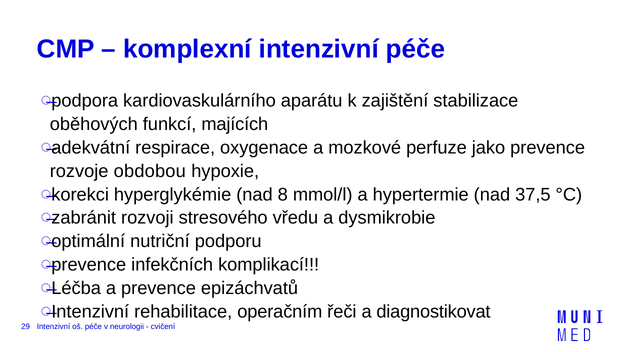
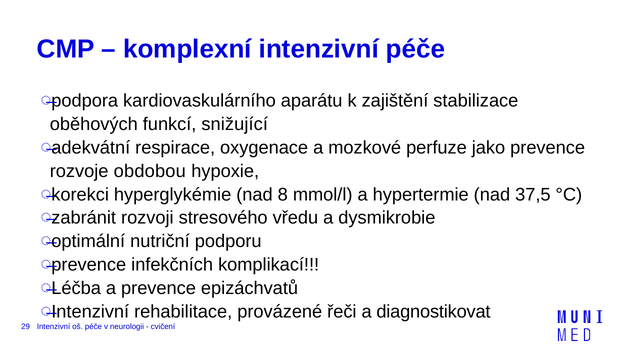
majících: majících -> snižující (235, 124)
operačním: operačním -> provázené (280, 311)
